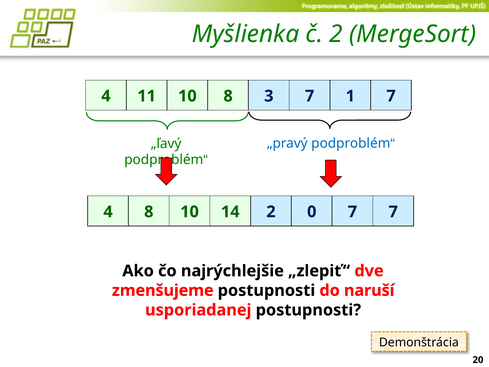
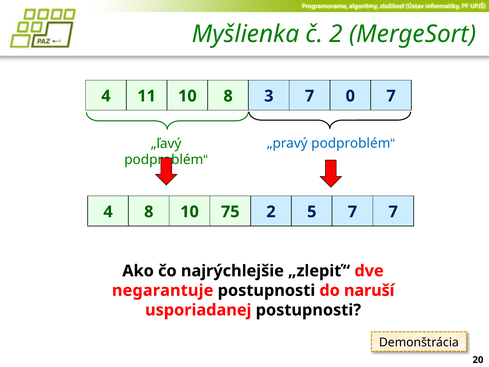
1: 1 -> 0 (350, 96)
14: 14 -> 75 (230, 212)
0: 0 -> 5 (312, 212)
zmenšujeme: zmenšujeme -> negarantuje (163, 290)
